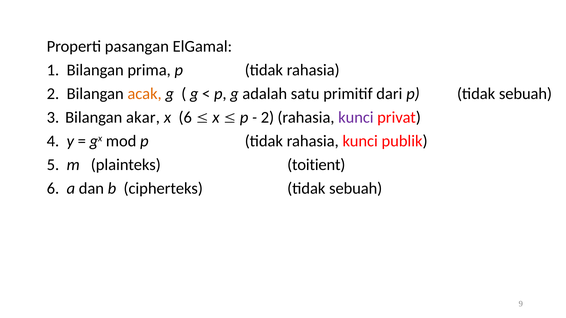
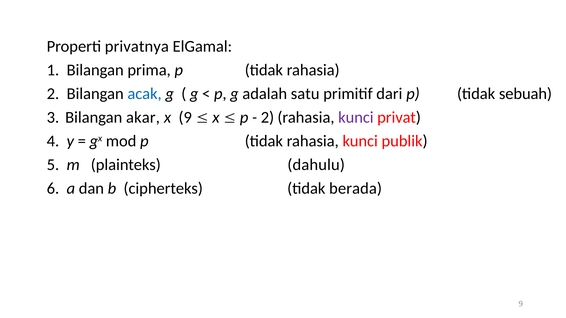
pasangan: pasangan -> privatnya (137, 46)
acak colour: orange -> blue (145, 94)
x 6: 6 -> 9 (185, 118)
toitient: toitient -> dahulu (316, 165)
cipherteks tidak sebuah: sebuah -> berada (356, 189)
